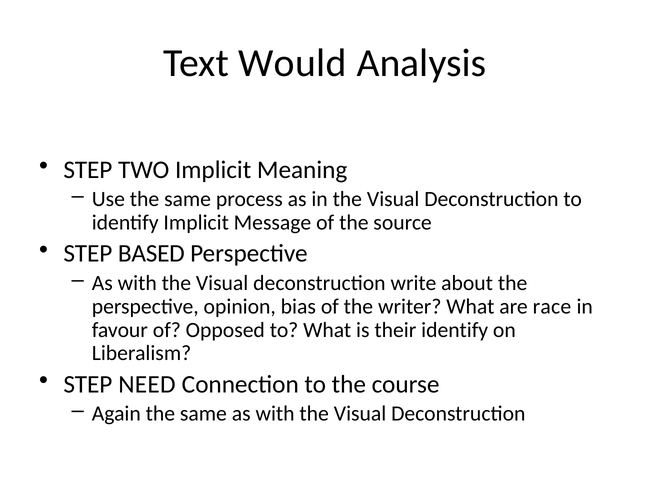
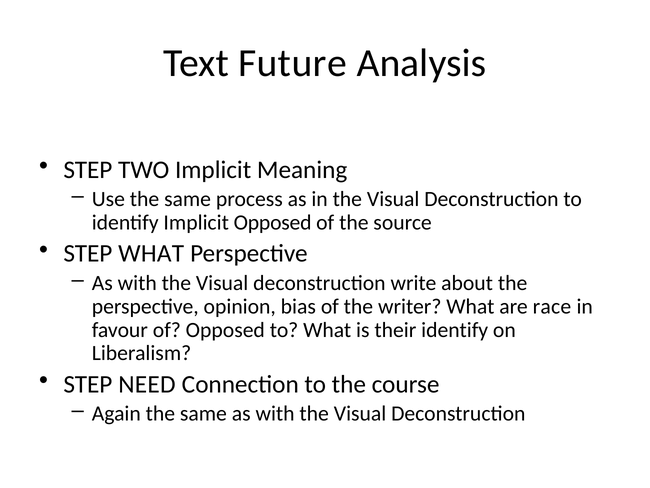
Would: Would -> Future (292, 63)
Implicit Message: Message -> Opposed (273, 222)
STEP BASED: BASED -> WHAT (151, 253)
